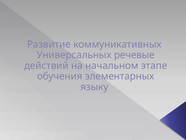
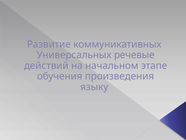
элементарных: элементарных -> произведения (120, 76)
